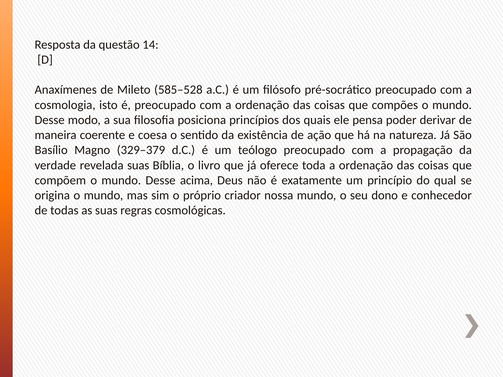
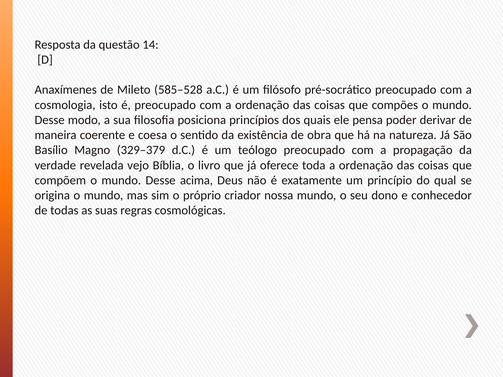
ação: ação -> obra (319, 135)
revelada suas: suas -> vejo (138, 165)
